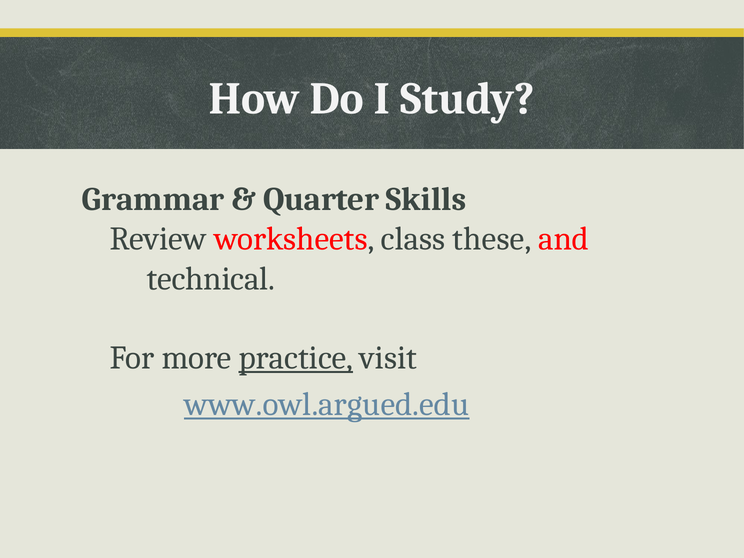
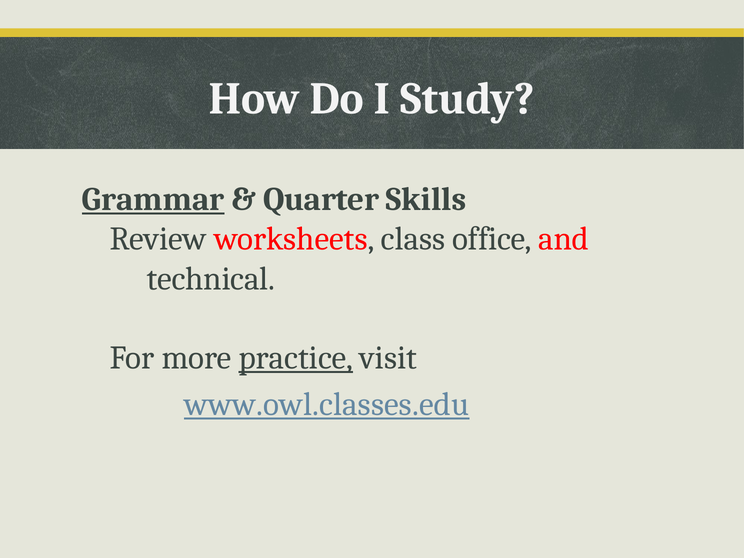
Grammar underline: none -> present (153, 199)
these: these -> office (492, 239)
www.owl.argued.edu: www.owl.argued.edu -> www.owl.classes.edu (327, 404)
